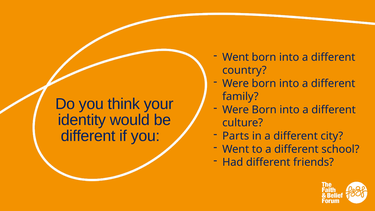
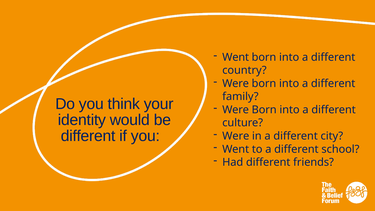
Parts: Parts -> Were (236, 136)
